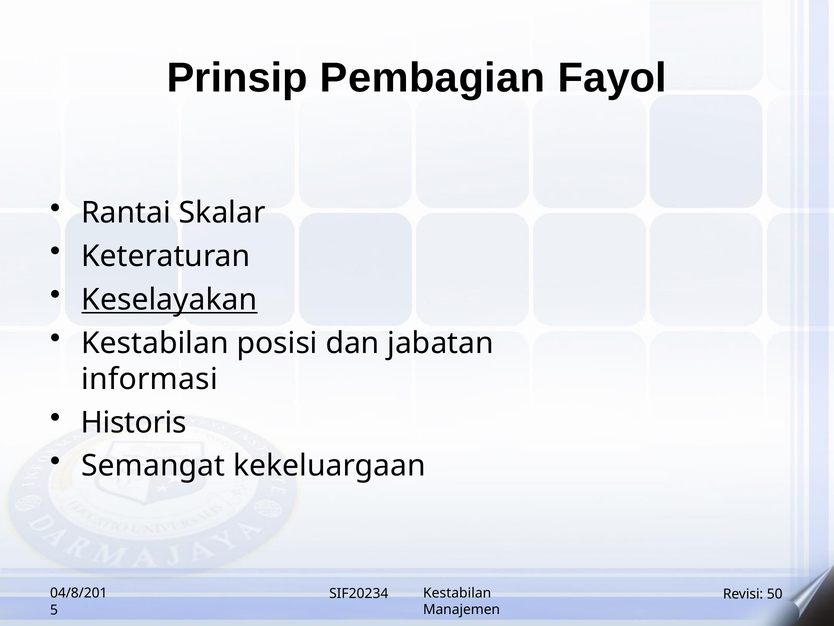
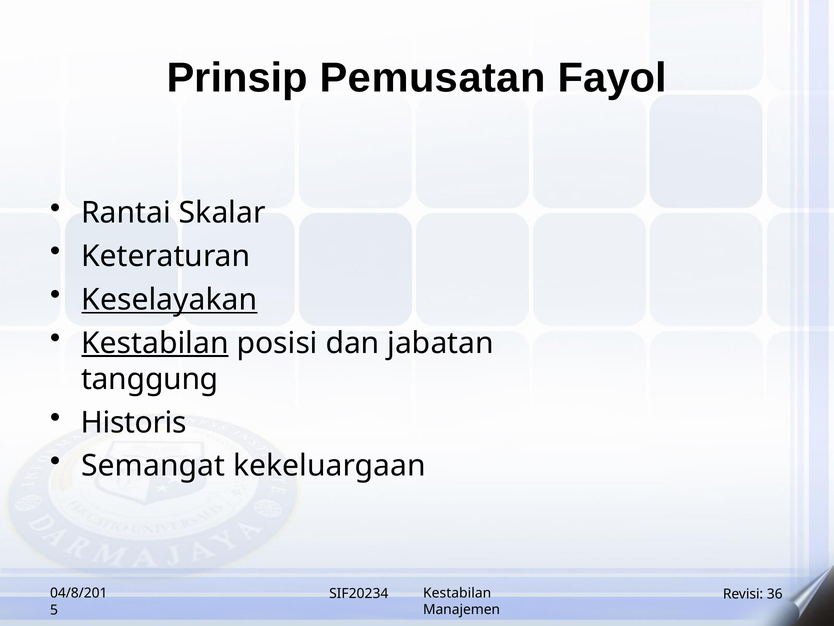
Pembagian: Pembagian -> Pemusatan (433, 78)
Kestabilan underline: none -> present (155, 343)
informasi: informasi -> tanggung (150, 379)
50: 50 -> 36 (775, 594)
